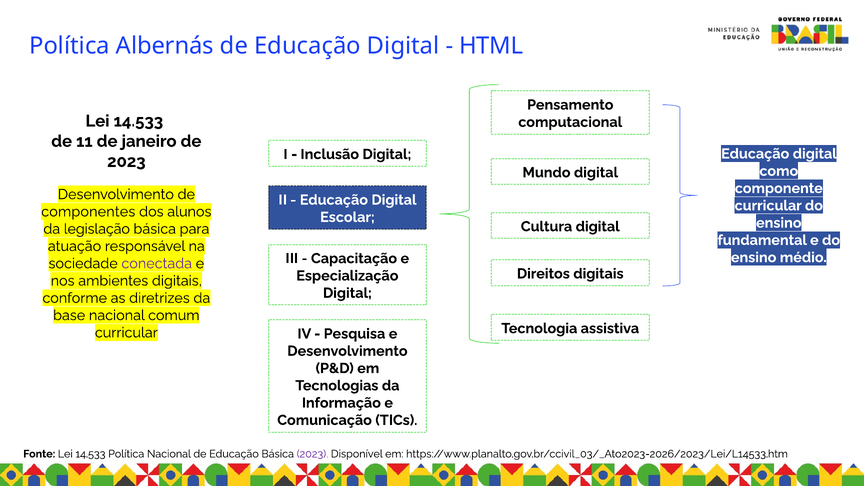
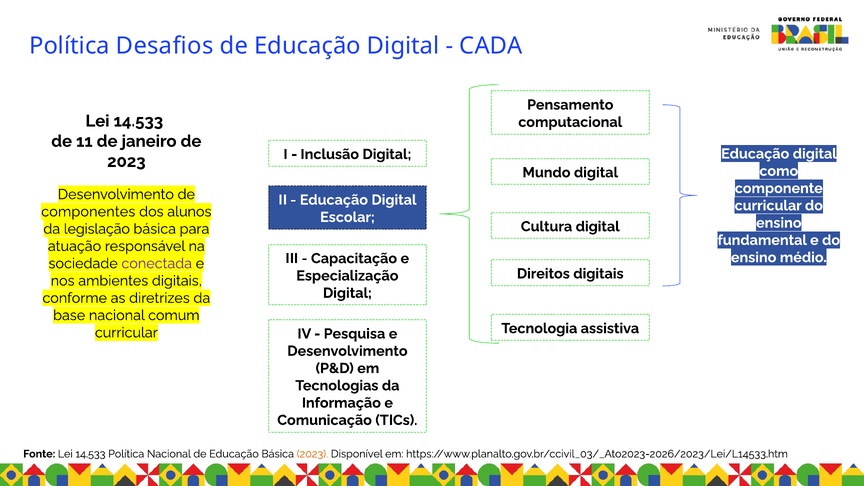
Albernás: Albernás -> Desafios (165, 46)
HTML: HTML -> CADA (491, 46)
2023 colour: purple -> orange (312, 454)
